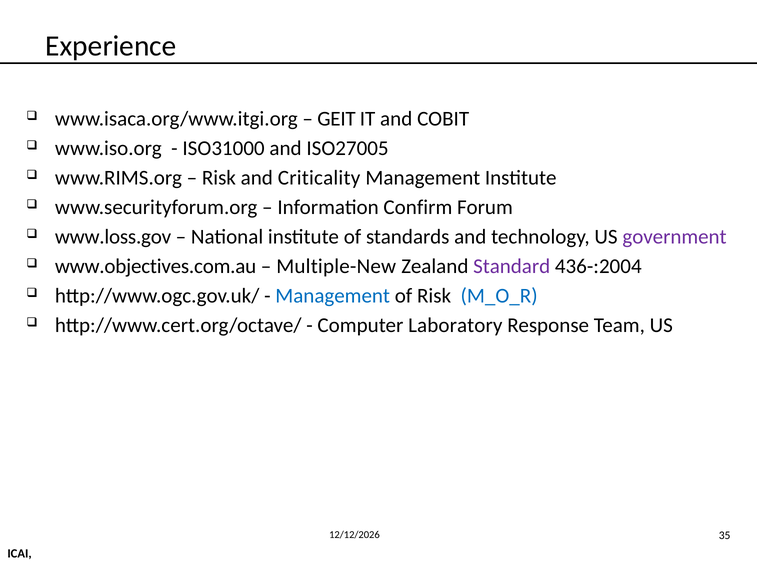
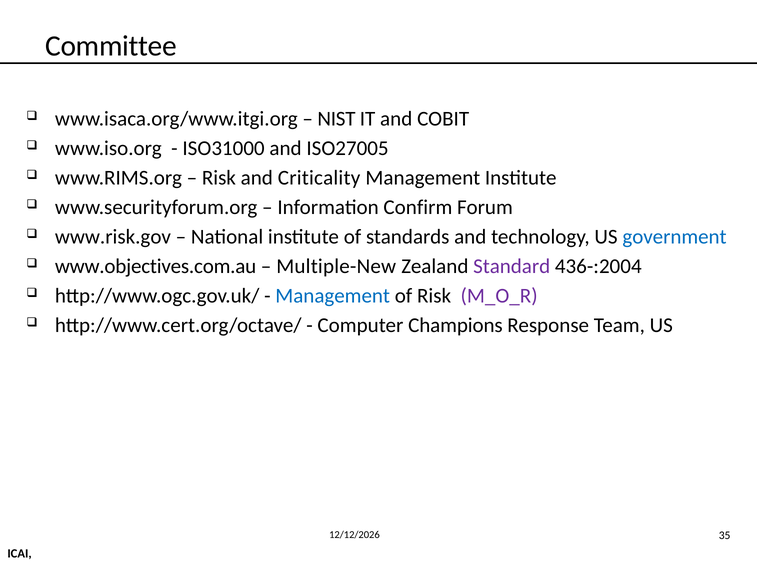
Experience: Experience -> Committee (111, 46)
GEIT: GEIT -> NIST (336, 119)
www.loss.gov: www.loss.gov -> www.risk.gov (113, 237)
government colour: purple -> blue (675, 237)
M_O_R colour: blue -> purple (499, 295)
Laboratory: Laboratory -> Champions (455, 325)
